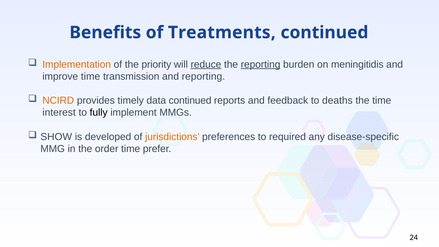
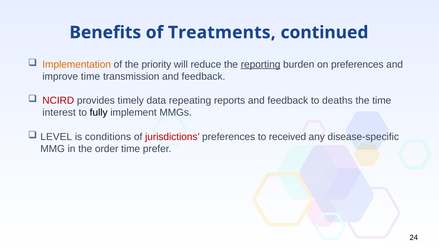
reduce underline: present -> none (206, 64)
on meningitidis: meningitidis -> preferences (357, 64)
transmission and reporting: reporting -> feedback (204, 76)
NCIRD colour: orange -> red (58, 101)
data continued: continued -> repeating (190, 101)
SHOW: SHOW -> LEVEL (56, 137)
developed: developed -> conditions (108, 137)
jurisdictions colour: orange -> red (172, 137)
required: required -> received (288, 137)
